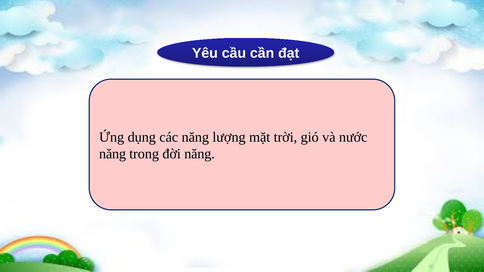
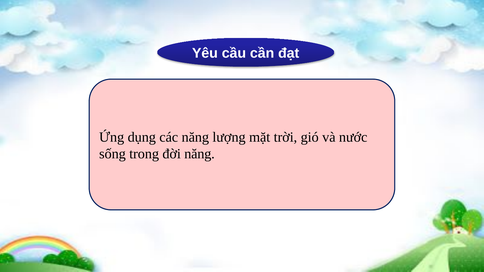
năng: năng -> sống (112, 154)
